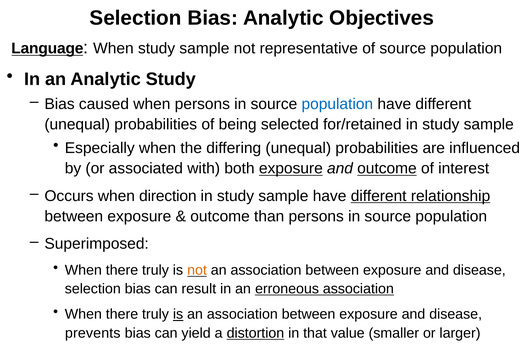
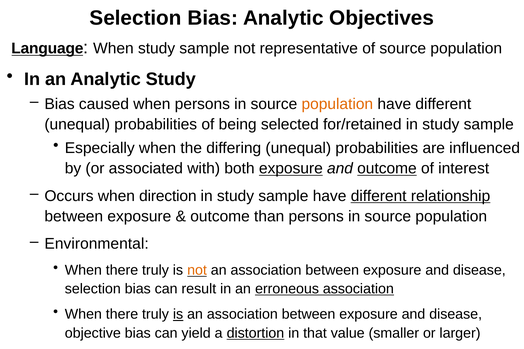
population colour: blue -> orange (337, 104)
Superimposed: Superimposed -> Environmental (97, 244)
prevents: prevents -> objective (93, 333)
